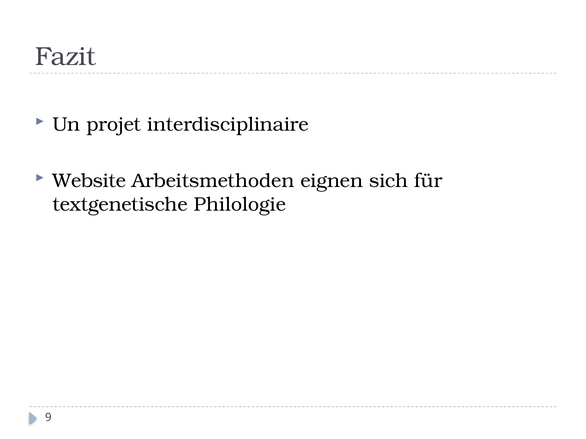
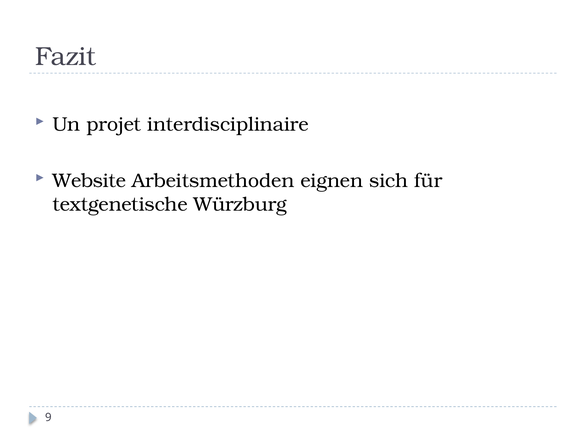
Philologie: Philologie -> Würzburg (240, 204)
